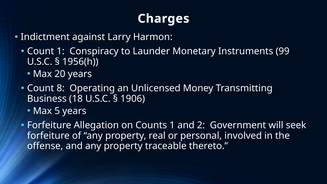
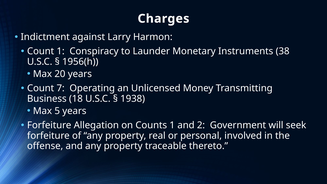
99: 99 -> 38 (283, 51)
8: 8 -> 7 (61, 88)
1906: 1906 -> 1938 (133, 99)
